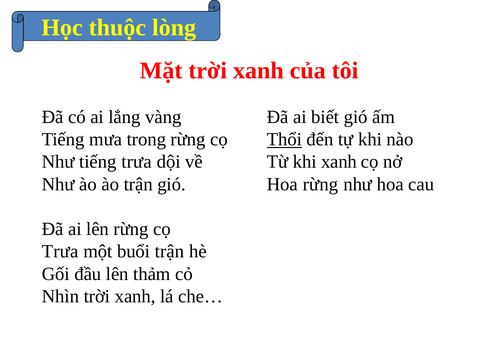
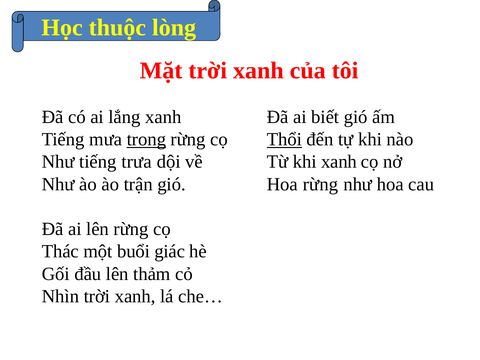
lắng vàng: vàng -> xanh (163, 117)
trong underline: none -> present (146, 139)
Trưa: Trưa -> Thác (60, 251)
buổi trận: trận -> giác (170, 251)
